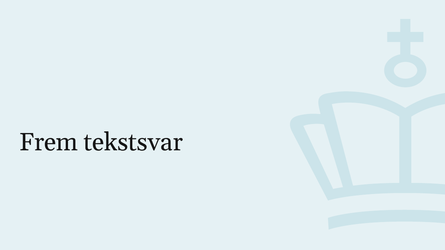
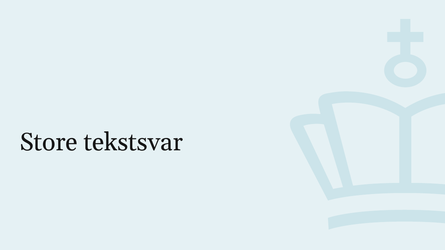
Frem: Frem -> Store (49, 143)
